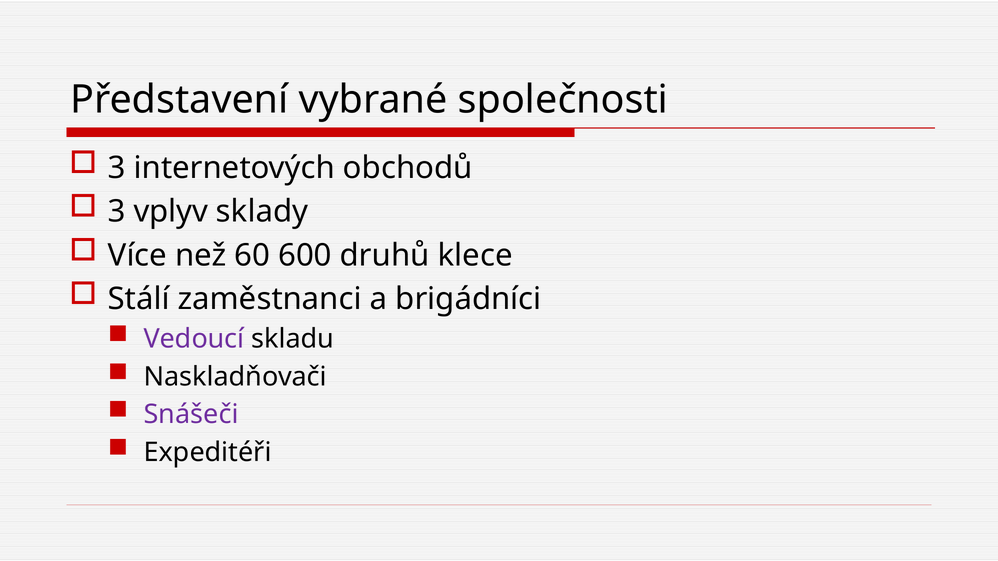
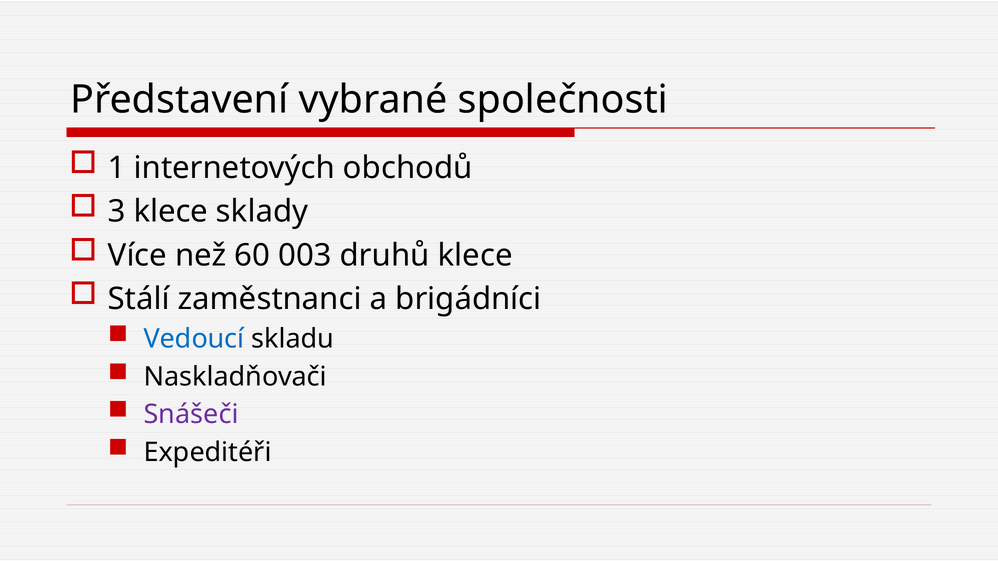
3: 3 -> 1 (117, 168)
3 vplyv: vplyv -> klece (171, 212)
600: 600 -> 003 (305, 255)
Vedoucí colour: purple -> blue (194, 339)
